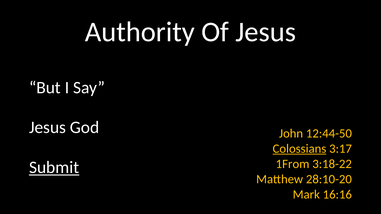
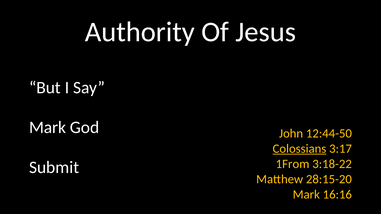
Jesus: Jesus -> Mark (48, 128)
Submit underline: present -> none (54, 168)
28:10-20: 28:10-20 -> 28:15-20 (329, 179)
